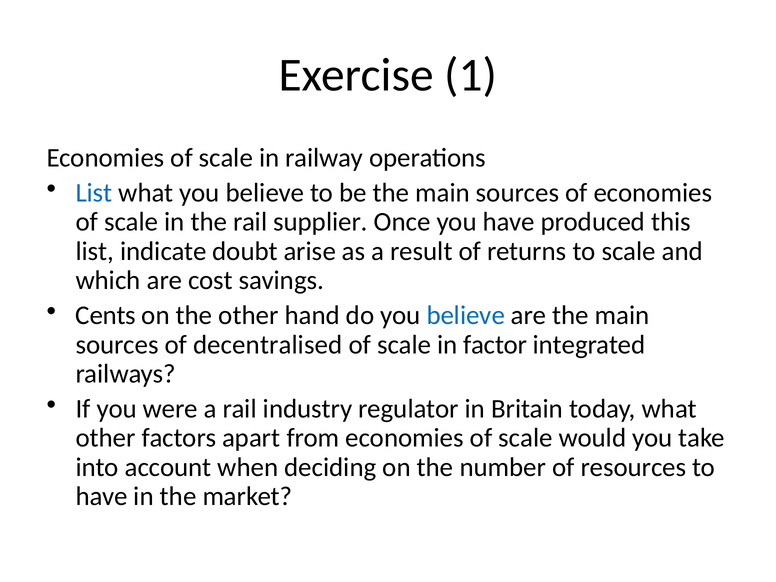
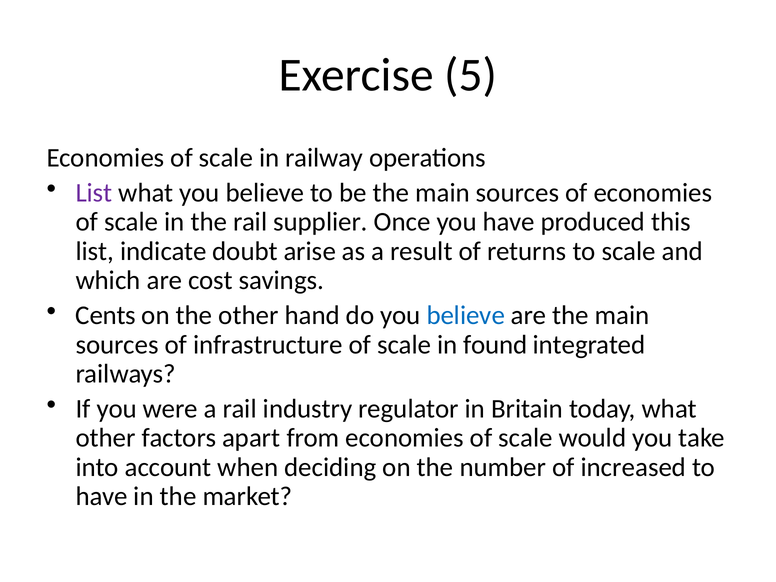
1: 1 -> 5 (471, 75)
List colour: blue -> purple (94, 193)
decentralised: decentralised -> infrastructure (268, 345)
factor: factor -> found (495, 345)
resources: resources -> increased (633, 467)
